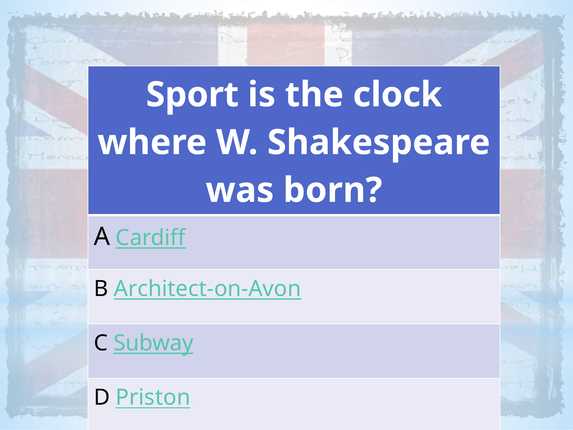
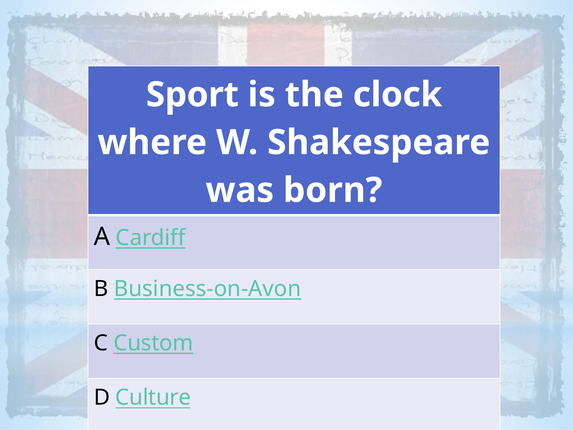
Architect-on-Avon: Architect-on-Avon -> Business-on-Avon (208, 289)
Subway: Subway -> Custom (153, 343)
Priston: Priston -> Culture (153, 397)
